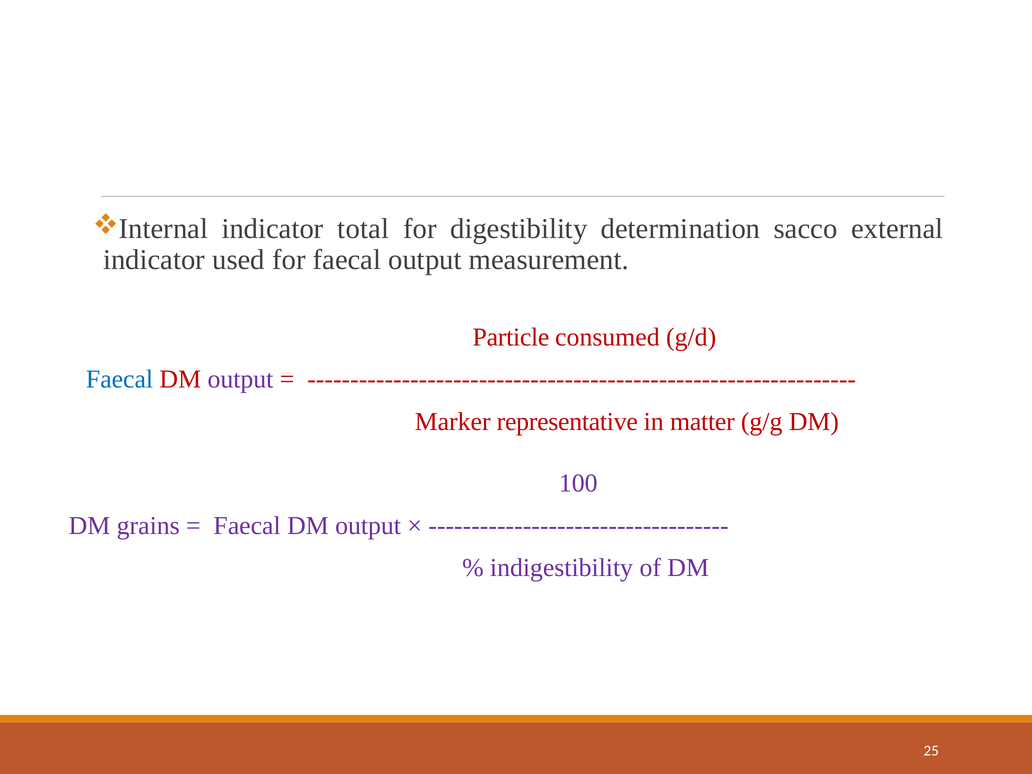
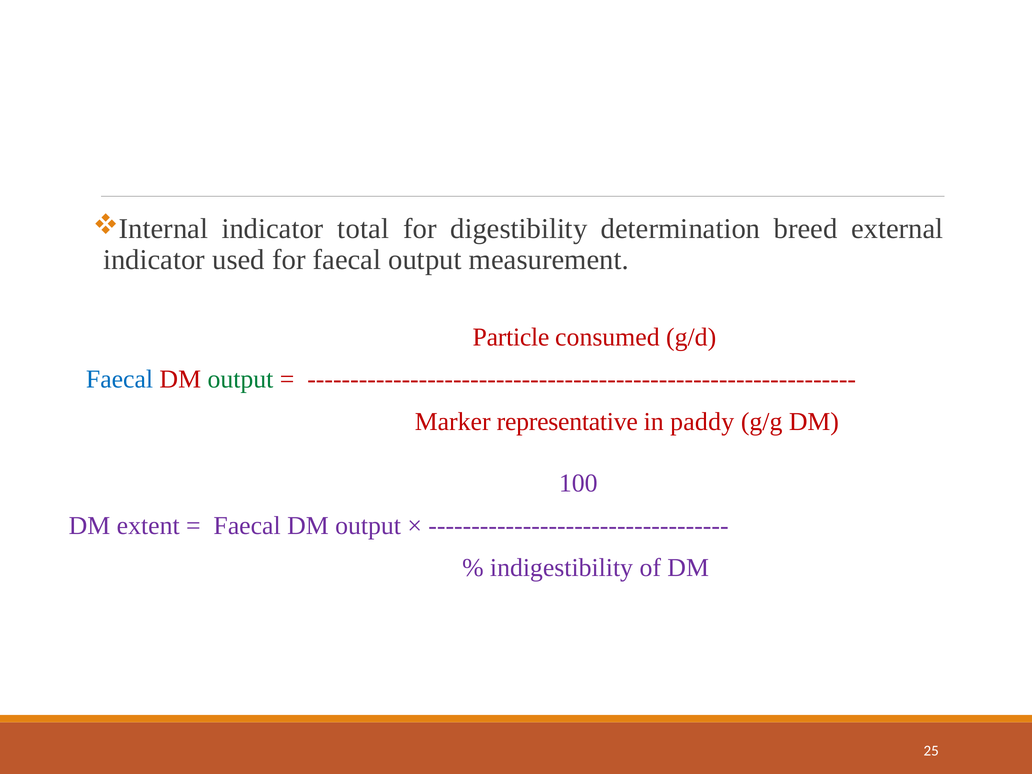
sacco: sacco -> breed (806, 229)
output colour: purple -> green (240, 379)
matter: matter -> paddy (702, 422)
grains: grains -> extent (148, 526)
